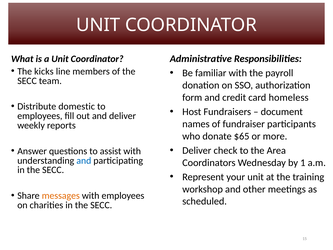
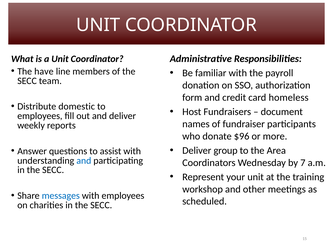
kicks: kicks -> have (44, 71)
$65: $65 -> $96 (242, 136)
check: check -> group (226, 150)
1: 1 -> 7 (303, 163)
messages colour: orange -> blue (61, 196)
